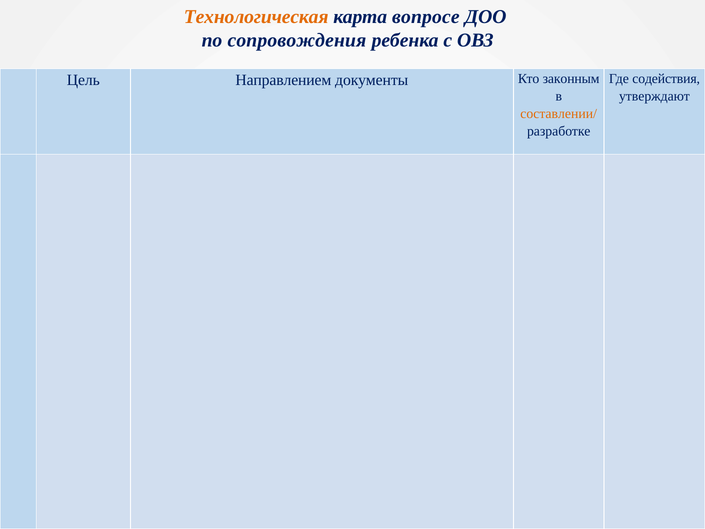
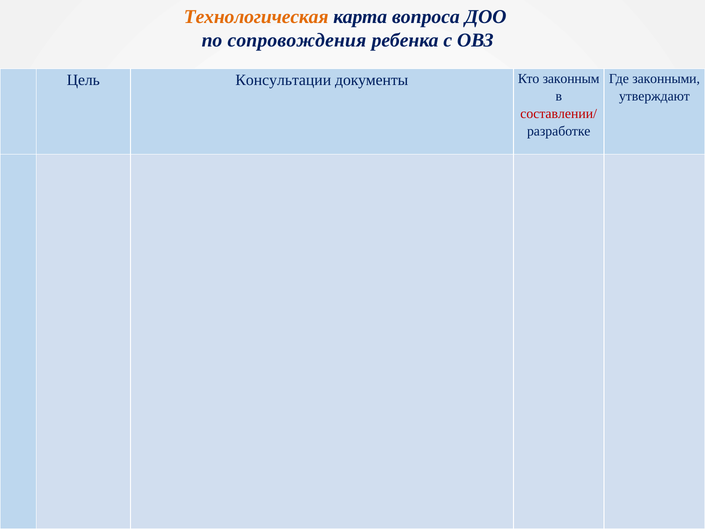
вопросе: вопросе -> вопроса (426, 17)
содействия: содействия -> законными (666, 79)
Направлением: Направлением -> Консультации (283, 80)
составлении/ colour: orange -> red (559, 114)
